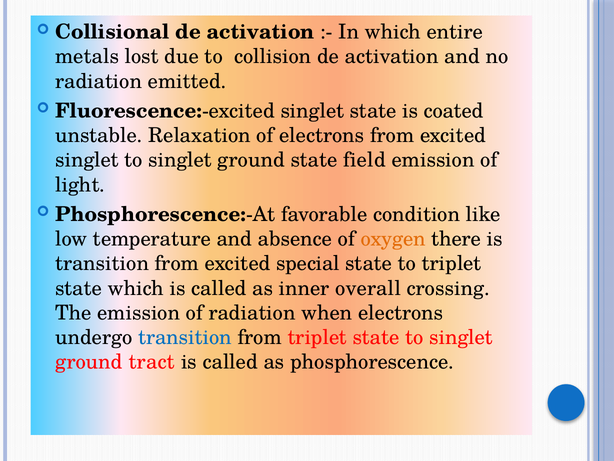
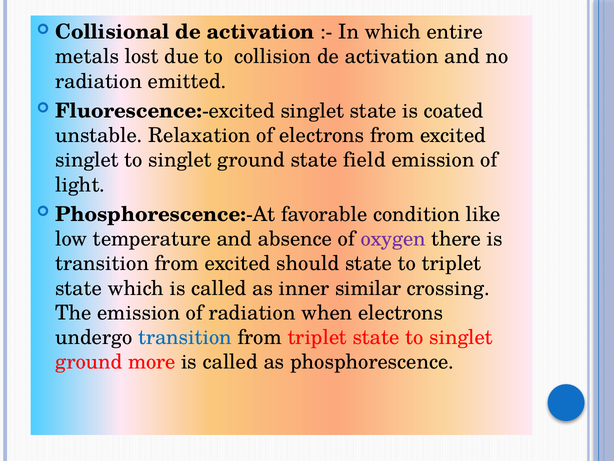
oxygen colour: orange -> purple (393, 239)
special: special -> should (308, 263)
overall: overall -> similar (368, 288)
tract: tract -> more (152, 362)
